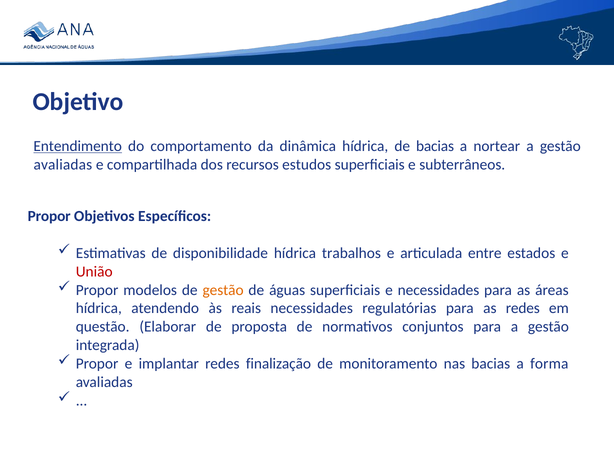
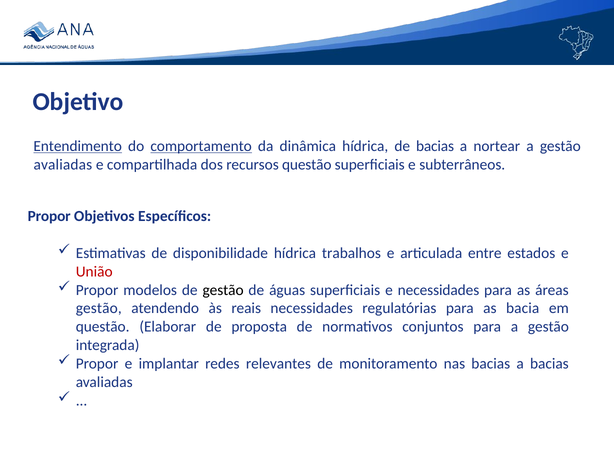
comportamento underline: none -> present (201, 146)
recursos estudos: estudos -> questão (307, 164)
gestão colour: orange -> black (223, 290)
hídrica: hídrica -> gestão (99, 308)
as redes: redes -> bacia (523, 308)
finalização: finalização -> relevantes (278, 363)
a forma: forma -> bacias (549, 363)
